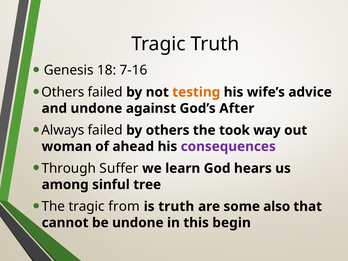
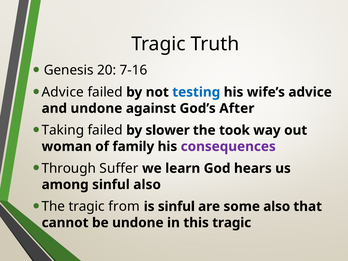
18: 18 -> 20 (107, 70)
Others: Others -> Advice (63, 92)
testing colour: orange -> blue (196, 92)
Always: Always -> Taking (63, 130)
by others: others -> slower (168, 130)
ahead: ahead -> family (133, 147)
sinful tree: tree -> also (147, 185)
is truth: truth -> sinful (176, 206)
this begin: begin -> tragic (232, 223)
